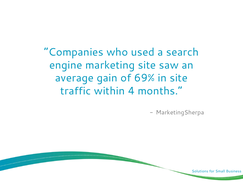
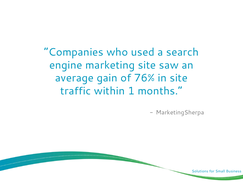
69%: 69% -> 76% (144, 78)
4: 4 -> 1 (131, 91)
